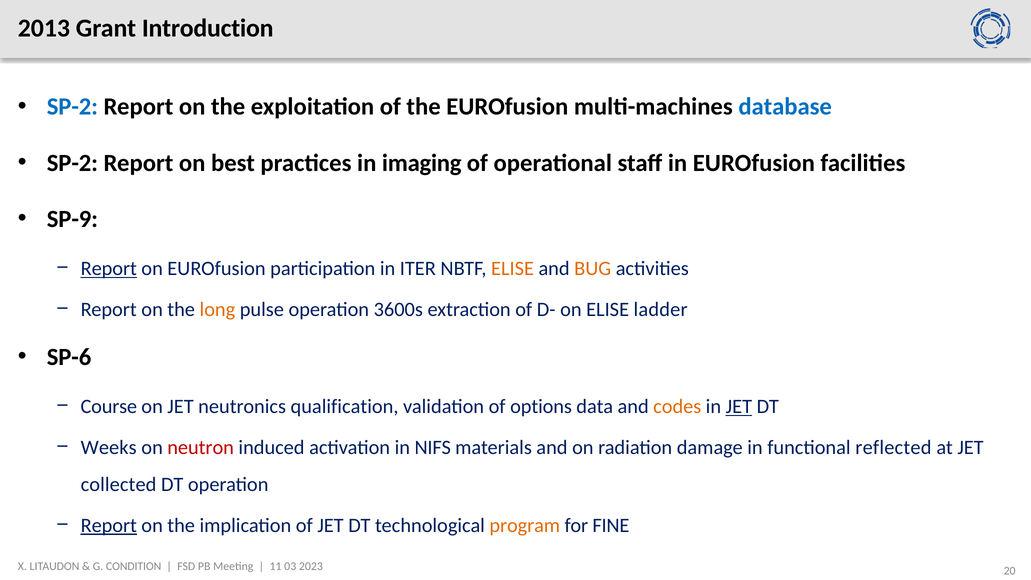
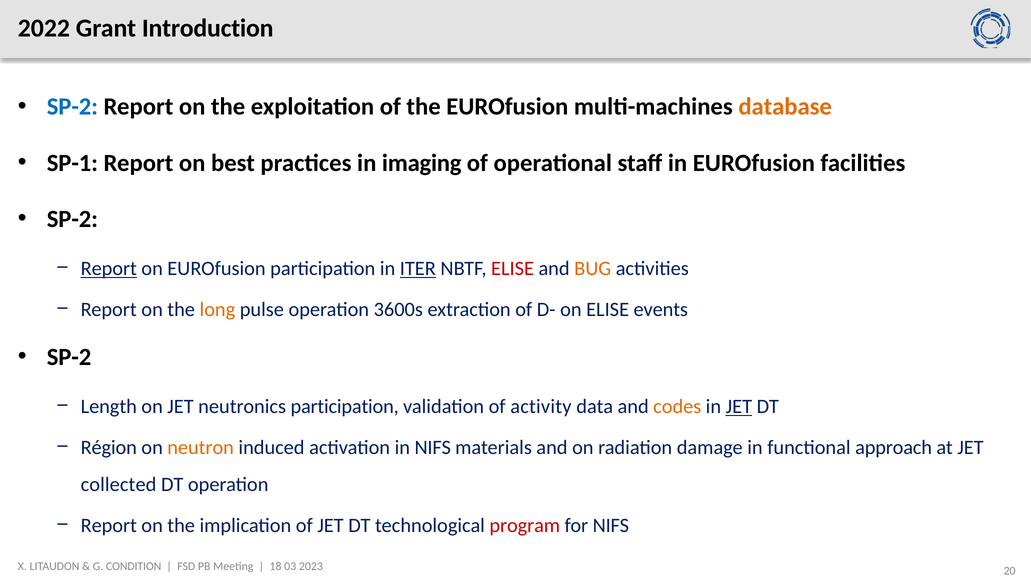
2013: 2013 -> 2022 (44, 28)
database colour: blue -> orange (785, 107)
SP-2: SP-2 -> SP-1 (72, 163)
SP-9: SP-9 -> SP-2 (72, 219)
ITER underline: none -> present (418, 269)
ELISE colour: orange -> red (513, 269)
ladder: ladder -> events (661, 310)
SP-6: SP-6 -> SP-2 (69, 357)
Course: Course -> Length (109, 407)
neutronics qualification: qualification -> participation (345, 407)
options: options -> activity (541, 407)
Weeks: Weeks -> Région (109, 448)
neutron colour: red -> orange (201, 448)
reflected: reflected -> approach (894, 448)
Report underline: present -> none (109, 525)
program colour: orange -> red (525, 525)
for FINE: FINE -> NIFS (611, 525)
11: 11 -> 18 (276, 566)
